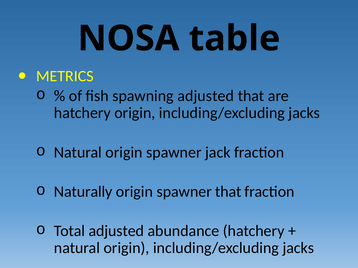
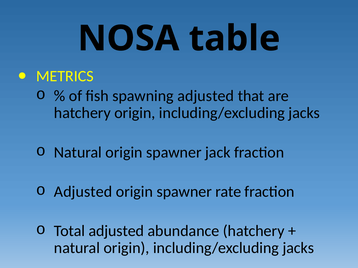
Naturally: Naturally -> Adjusted (83, 192)
spawner that: that -> rate (228, 192)
